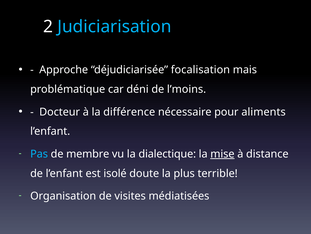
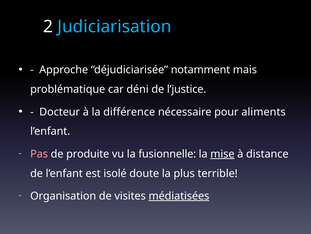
focalisation: focalisation -> notamment (200, 70)
l’moins: l’moins -> l’justice (187, 89)
Pas colour: light blue -> pink (39, 153)
membre: membre -> produite (88, 153)
dialectique: dialectique -> fusionnelle (167, 153)
médiatisées underline: none -> present (179, 195)
